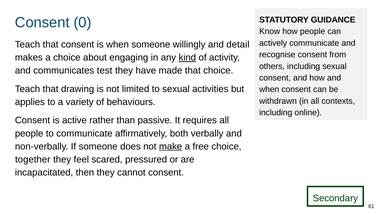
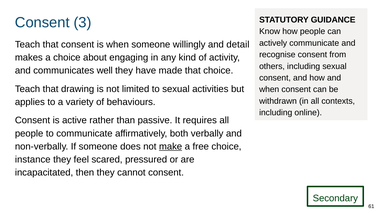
0: 0 -> 3 (83, 23)
kind underline: present -> none (187, 57)
test: test -> well (105, 71)
together: together -> instance (33, 159)
